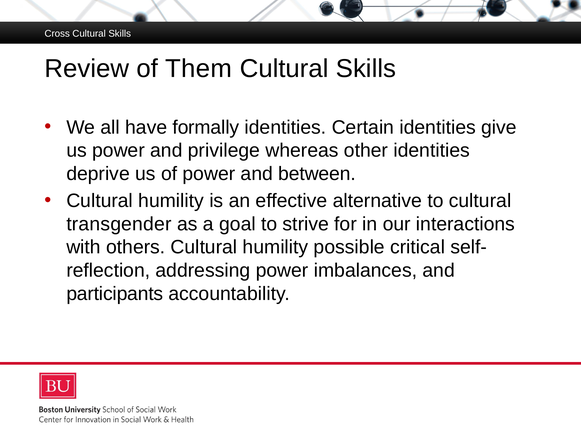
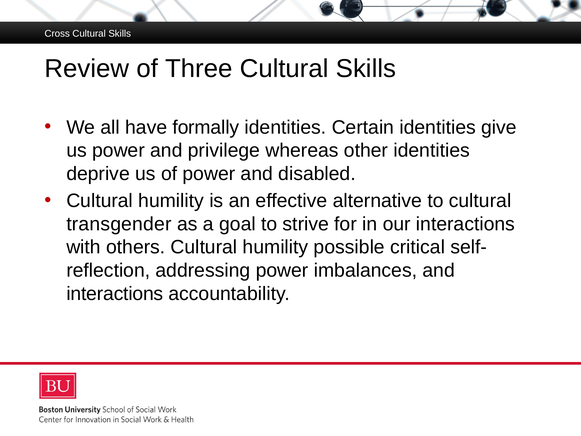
Them: Them -> Three (199, 69)
between: between -> disabled (317, 174)
participants: participants -> interactions (115, 294)
